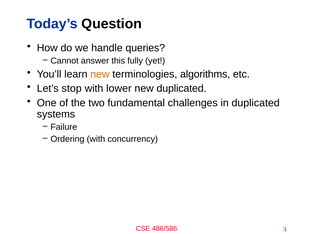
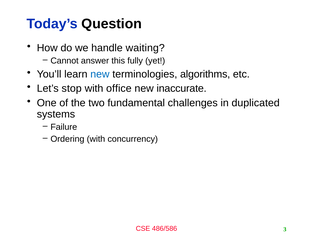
queries: queries -> waiting (145, 48)
new colour: orange -> blue (100, 74)
lower: lower -> office (119, 89)
new duplicated: duplicated -> inaccurate (182, 89)
